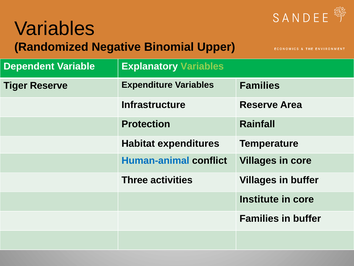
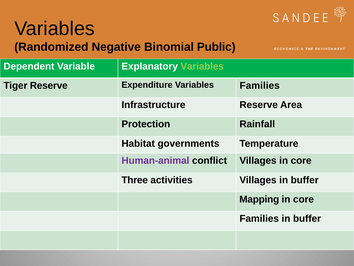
Upper: Upper -> Public (216, 47)
expenditures: expenditures -> governments (189, 143)
Human-animal colour: blue -> purple (155, 160)
Institute: Institute -> Mapping (259, 199)
